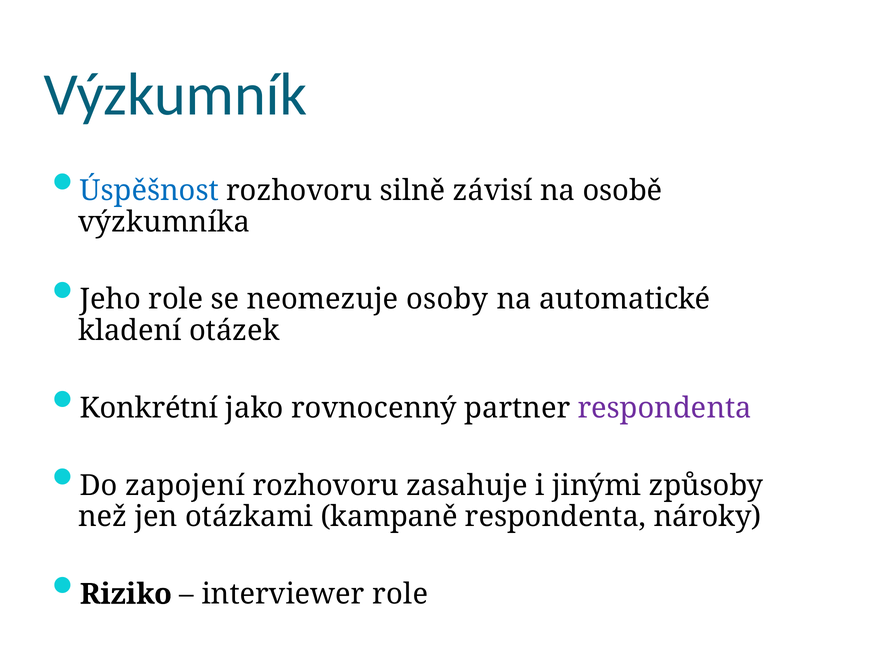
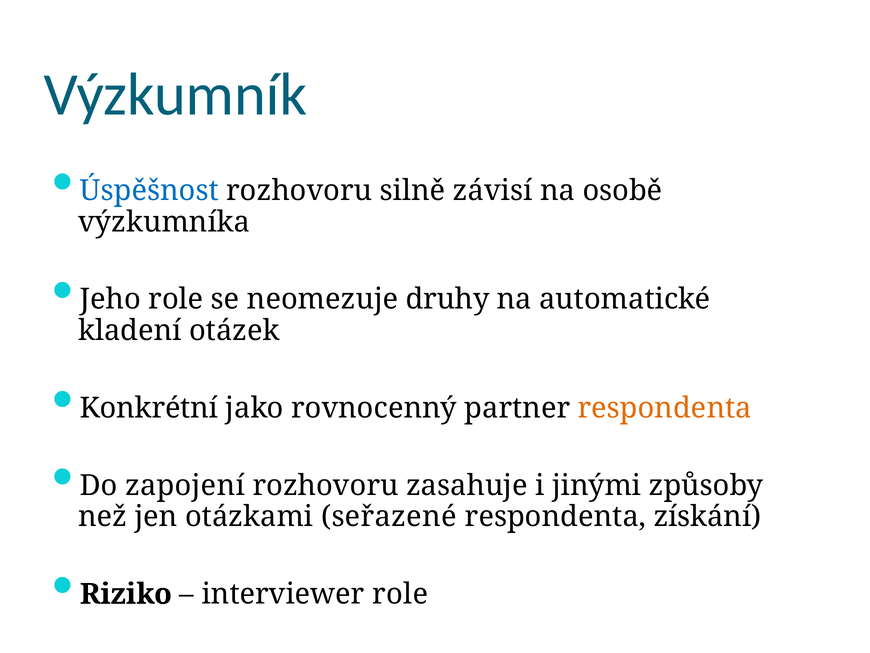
osoby: osoby -> druhy (448, 299)
respondenta colour: purple -> orange (665, 408)
kampaně: kampaně -> seřazené (389, 516)
nároky: nároky -> získání (707, 516)
